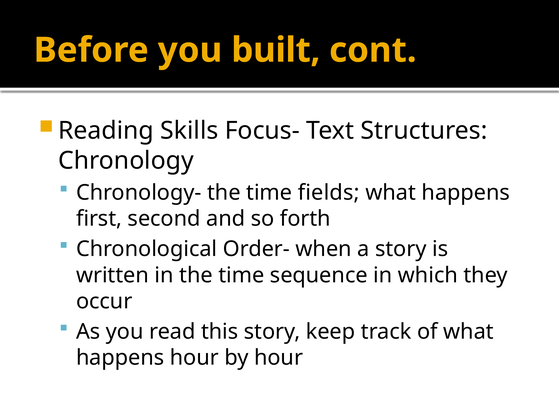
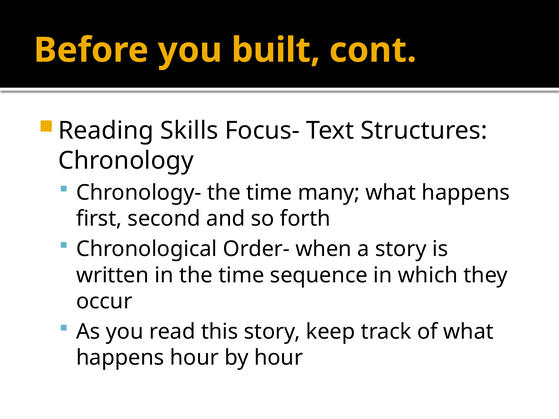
fields: fields -> many (329, 193)
